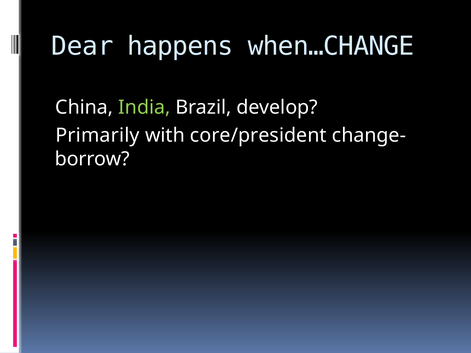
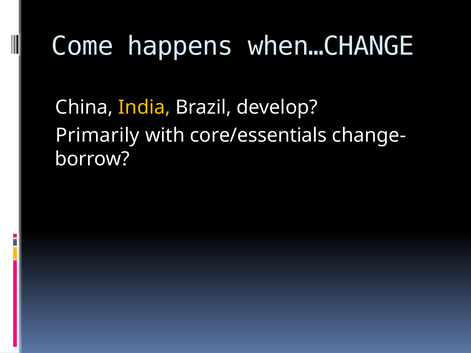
Dear: Dear -> Come (82, 46)
India colour: light green -> yellow (144, 107)
core/president: core/president -> core/essentials (258, 135)
